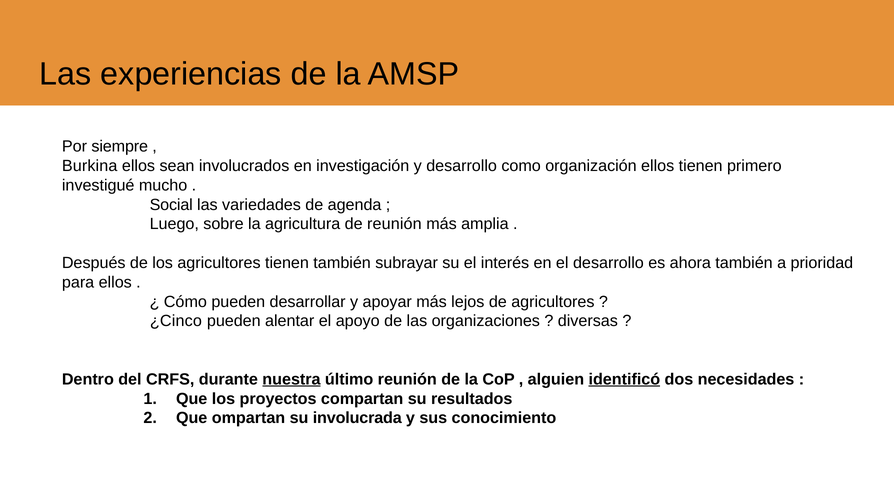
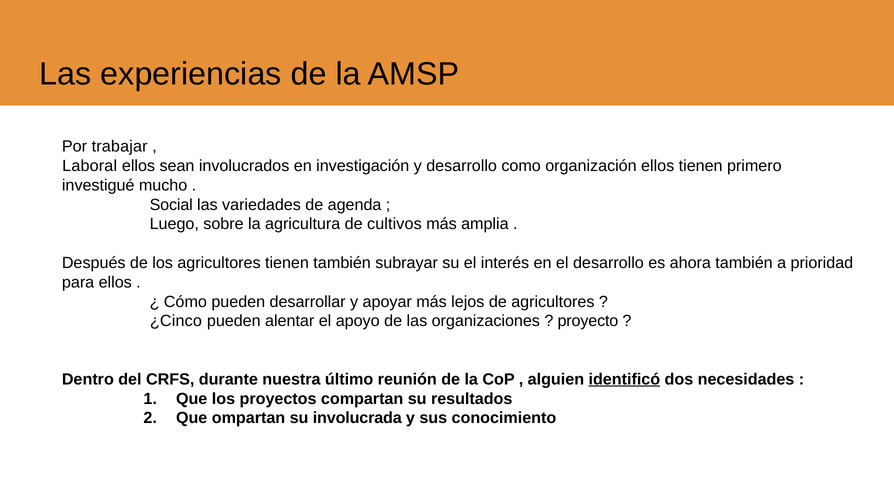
siempre: siempre -> trabajar (120, 146)
Burkina: Burkina -> Laboral (90, 166)
de reunión: reunión -> cultivos (394, 224)
diversas: diversas -> proyecto (588, 321)
nuestra underline: present -> none (291, 379)
